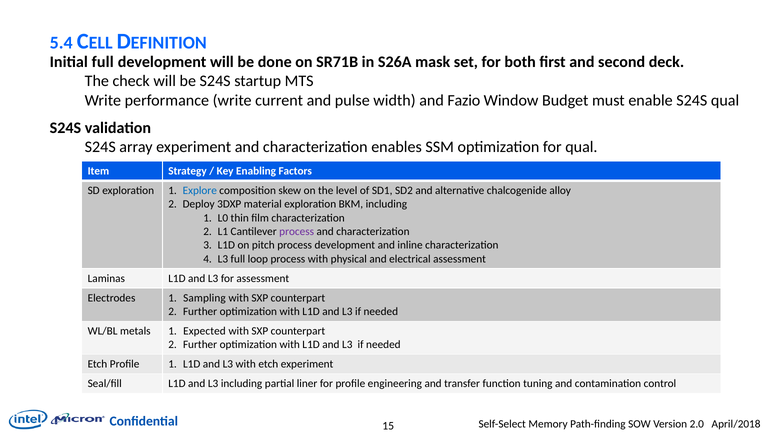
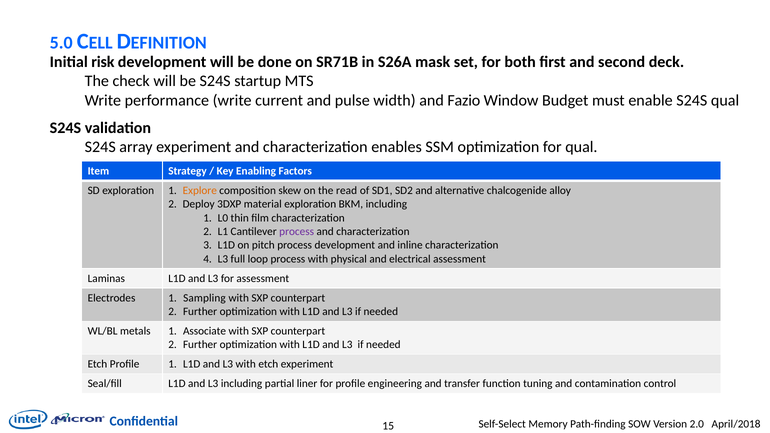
5.4: 5.4 -> 5.0 (61, 43)
Initial full: full -> risk (103, 62)
Explore colour: blue -> orange (200, 191)
level: level -> read (347, 191)
Expected: Expected -> Associate (205, 331)
